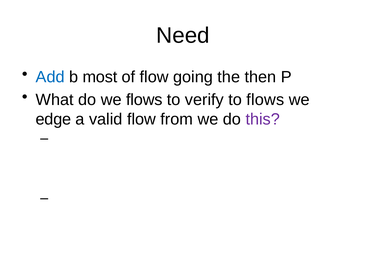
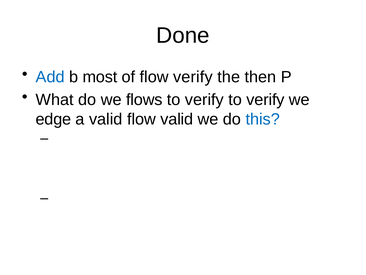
Need: Need -> Done (183, 35)
flow going: going -> verify (193, 77)
verify to flows: flows -> verify (265, 100)
flow from: from -> valid (177, 119)
this colour: purple -> blue (263, 119)
